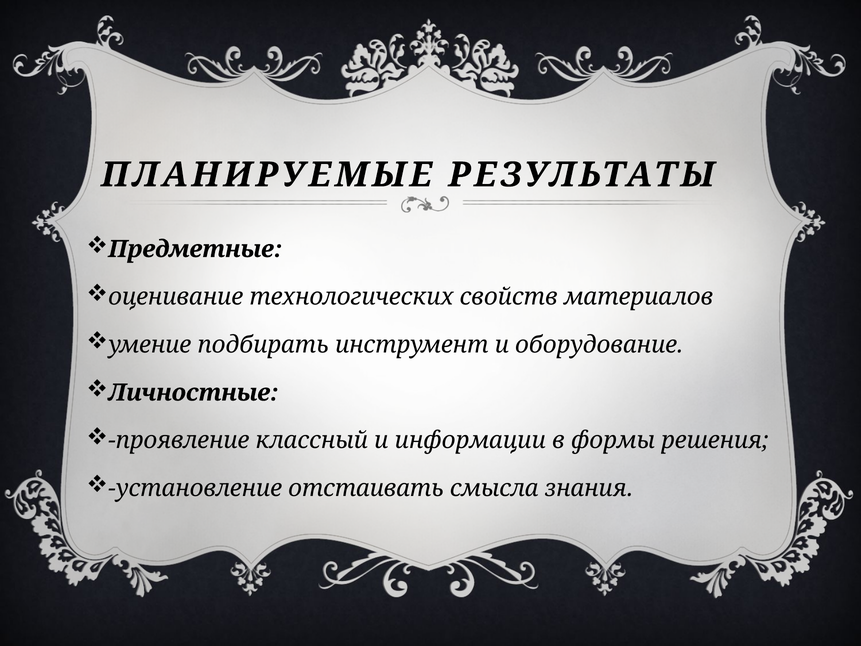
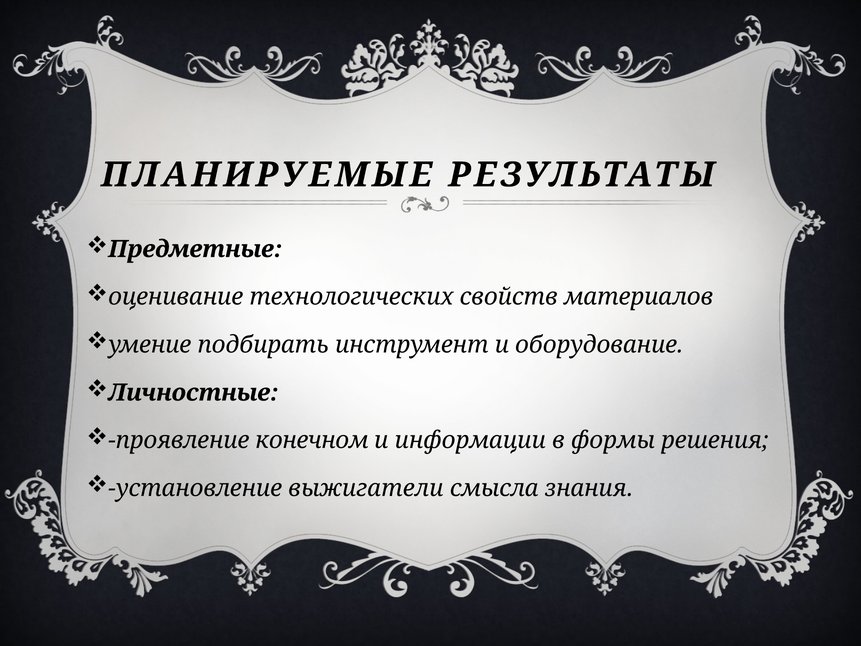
классный: классный -> конечном (312, 440)
отстаивать: отстаивать -> выжигатели (366, 488)
